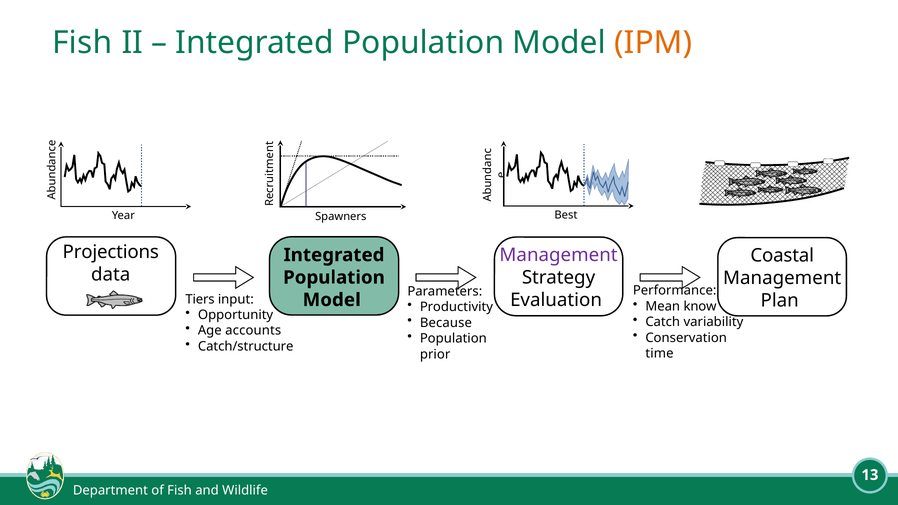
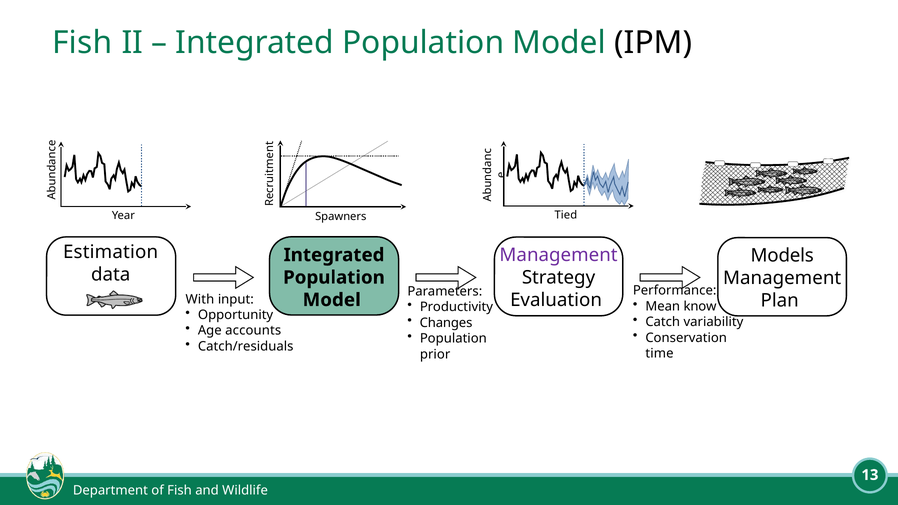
IPM colour: orange -> black (653, 43)
Best: Best -> Tied (566, 215)
Projections: Projections -> Estimation (111, 252)
Coastal: Coastal -> Models (782, 256)
Tiers: Tiers -> With (200, 299)
Because: Because -> Changes (446, 323)
Catch/structure: Catch/structure -> Catch/residuals (246, 346)
